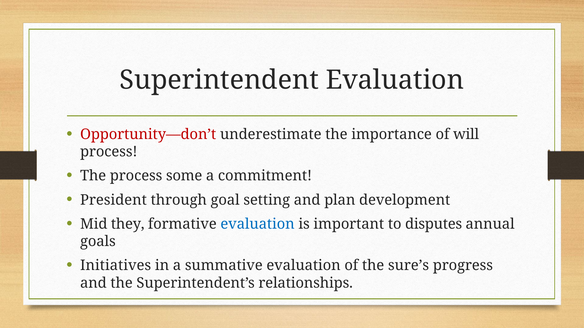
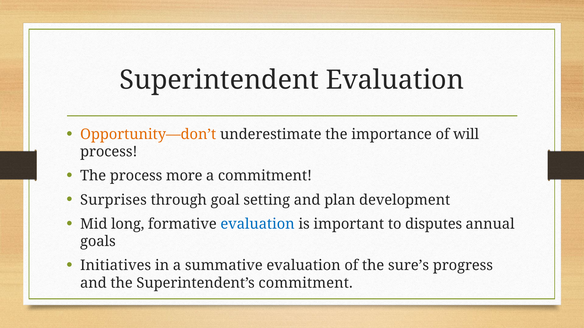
Opportunity—don’t colour: red -> orange (148, 134)
some: some -> more (184, 176)
President: President -> Surprises (113, 200)
they: they -> long (128, 224)
Superintendent’s relationships: relationships -> commitment (306, 283)
